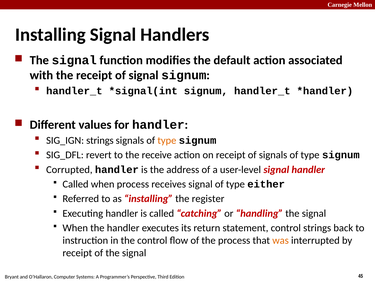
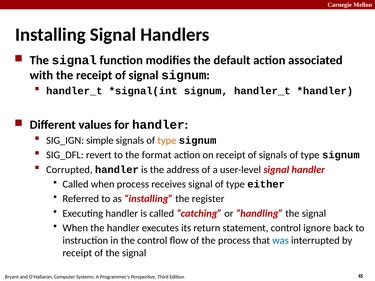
SIG_IGN strings: strings -> simple (100, 141)
receive: receive -> format (157, 155)
control strings: strings -> ignore (317, 228)
was colour: orange -> blue (281, 241)
